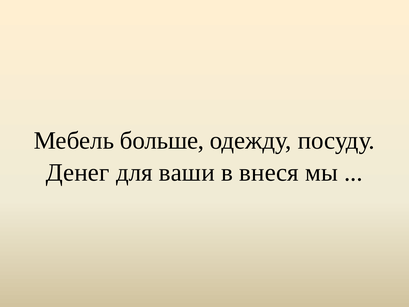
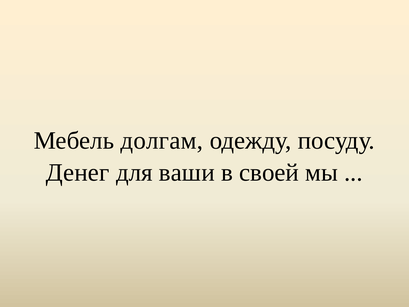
больше: больше -> долгам (162, 140)
внеся: внеся -> своей (269, 173)
